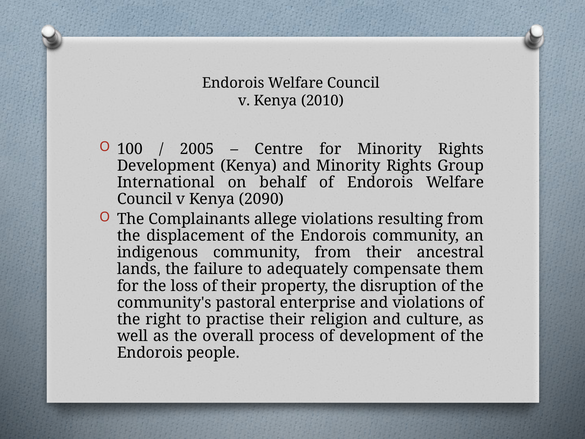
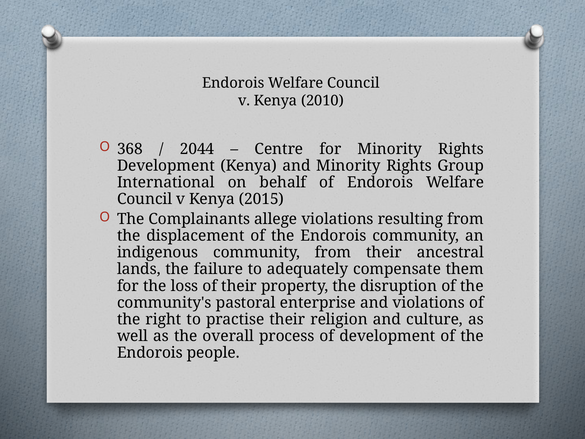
100: 100 -> 368 (130, 149)
2005: 2005 -> 2044 (197, 149)
2090: 2090 -> 2015 (261, 199)
